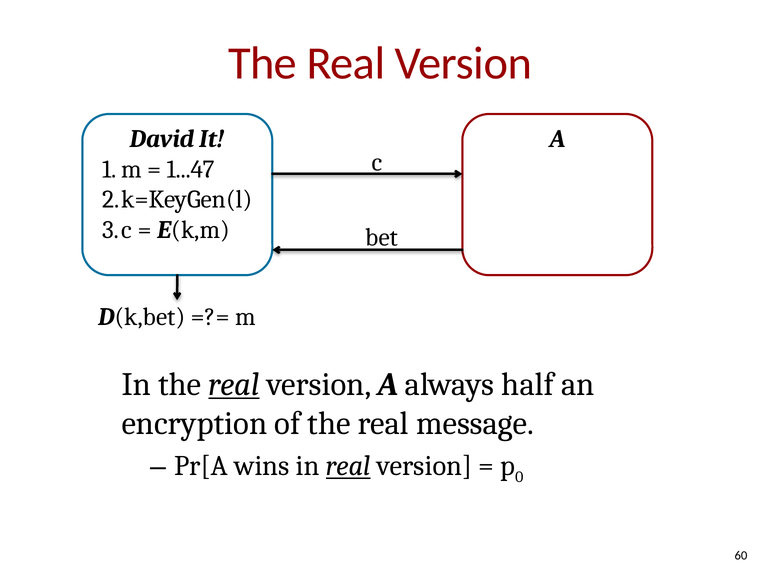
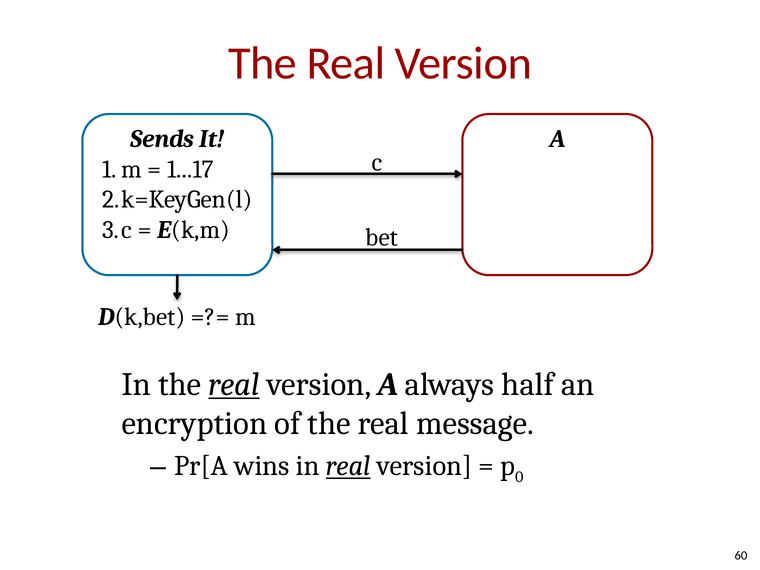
David: David -> Sends (162, 139)
1...47: 1...47 -> 1...17 (190, 169)
